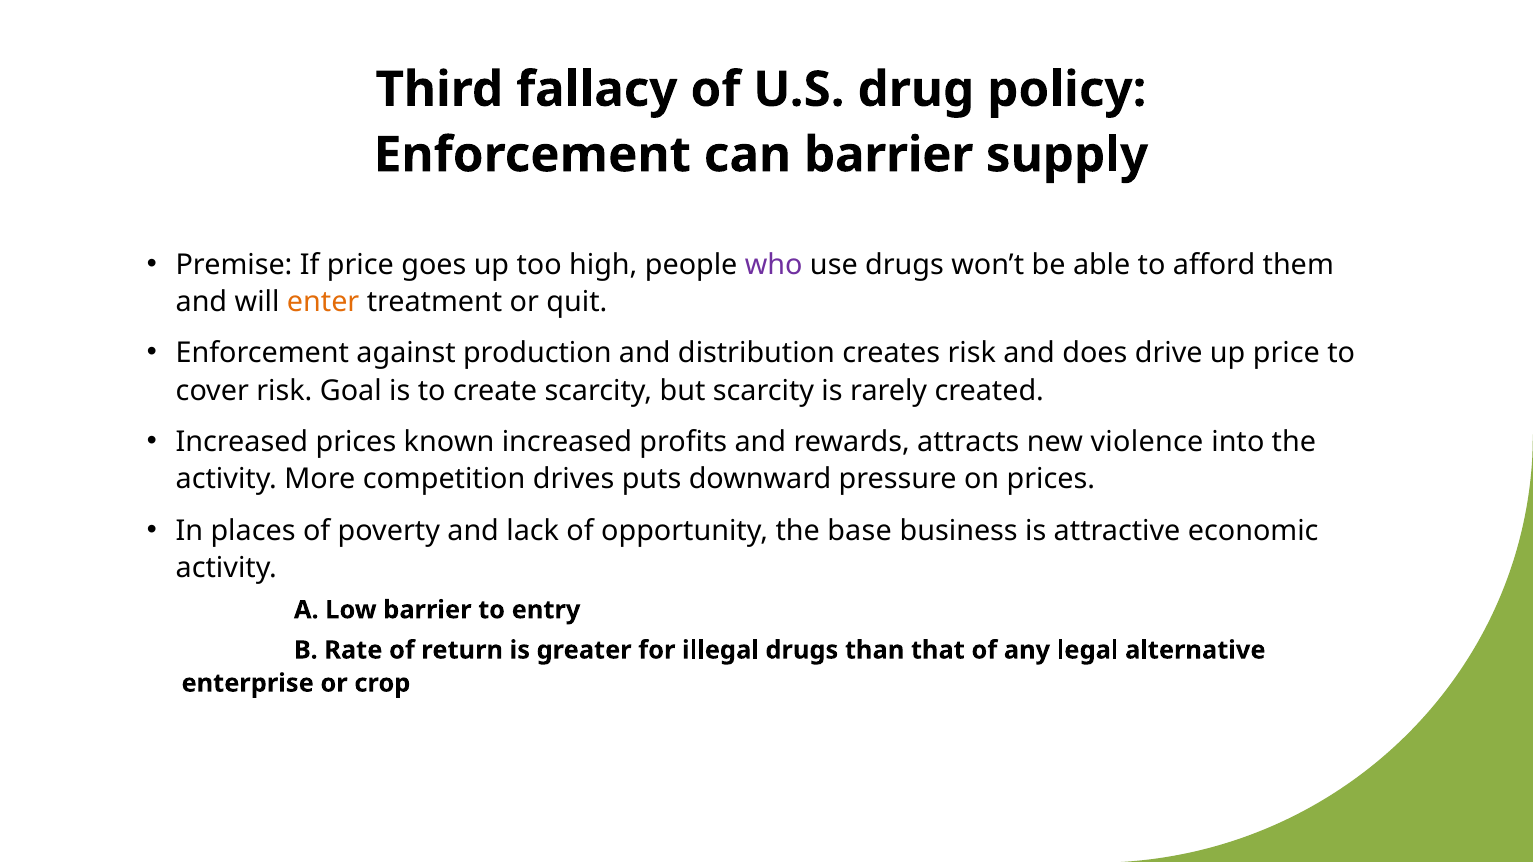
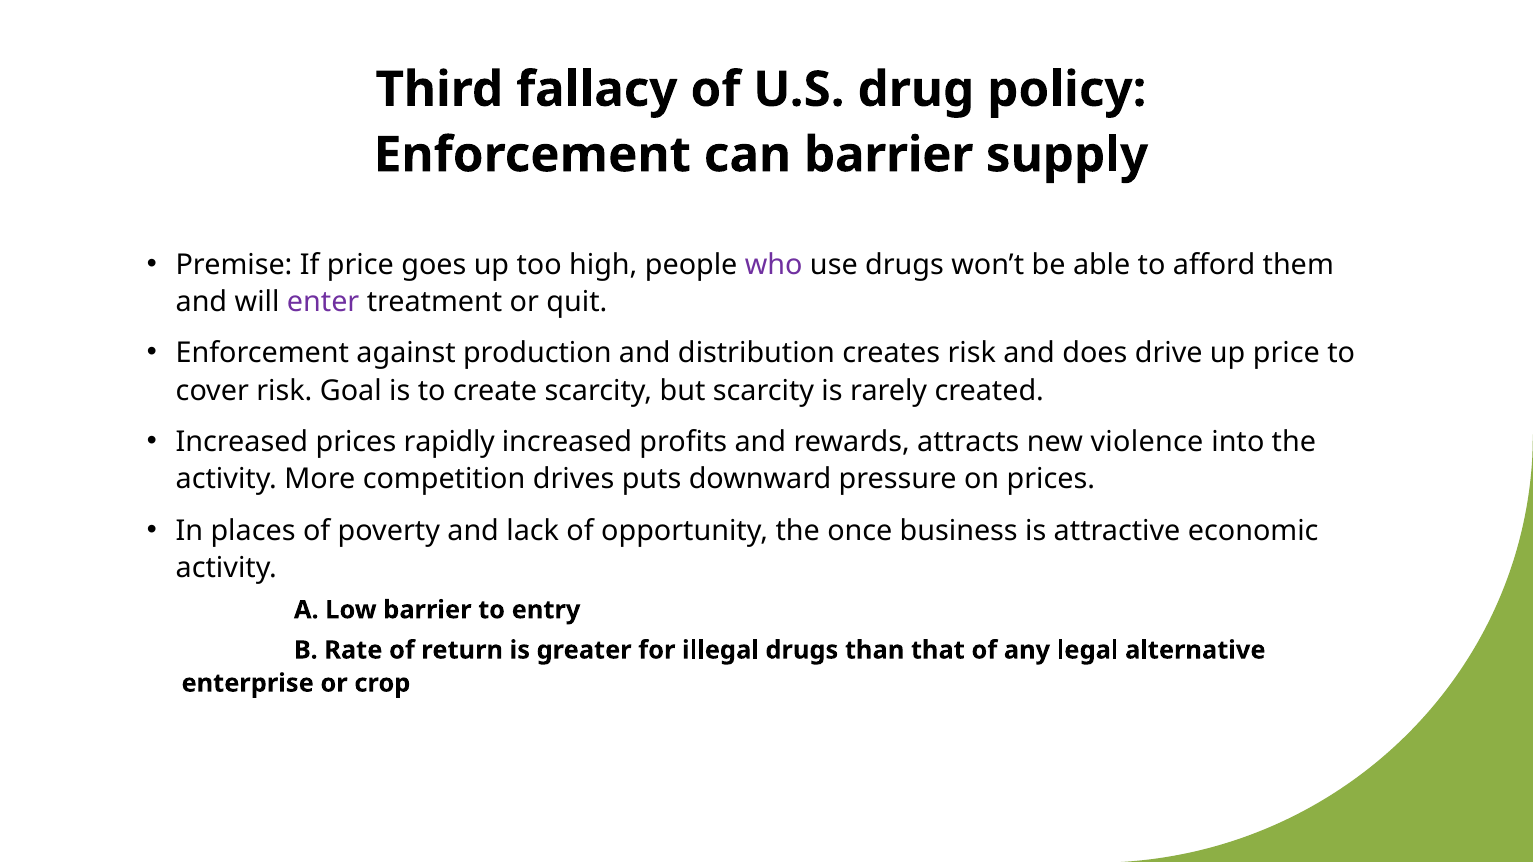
enter colour: orange -> purple (323, 302)
known: known -> rapidly (449, 442)
base: base -> once (860, 531)
